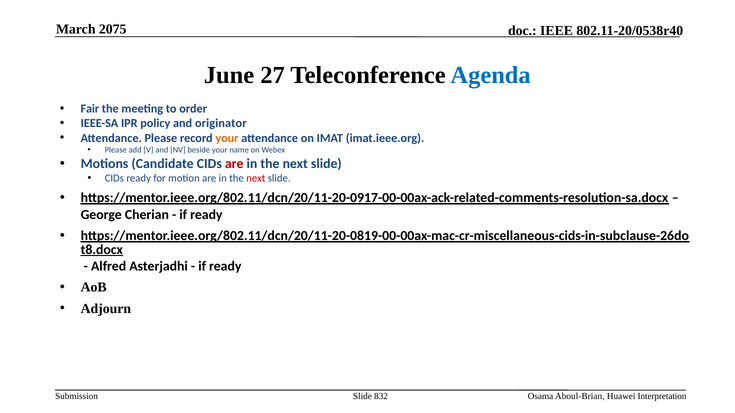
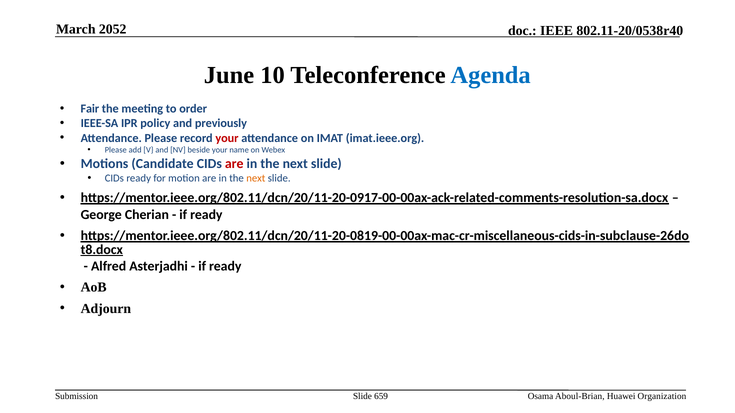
2075: 2075 -> 2052 (113, 29)
27: 27 -> 10 (273, 75)
originator: originator -> previously (221, 124)
your colour: orange -> red (227, 138)
next colour: red -> orange (256, 179)
832: 832 -> 659 (381, 397)
Interpretation: Interpretation -> Organization (662, 397)
